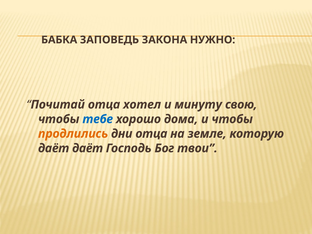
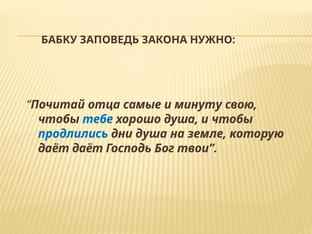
БАБКА: БАБКА -> БАБКУ (59, 40)
хотел: хотел -> самые (142, 105)
хорошо дома: дома -> душа (181, 119)
продлились colour: orange -> blue (73, 134)
дни отца: отца -> душа (151, 134)
